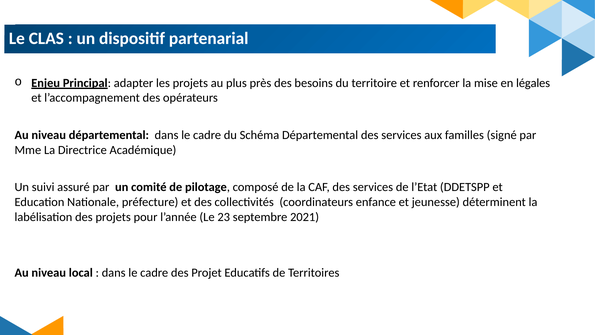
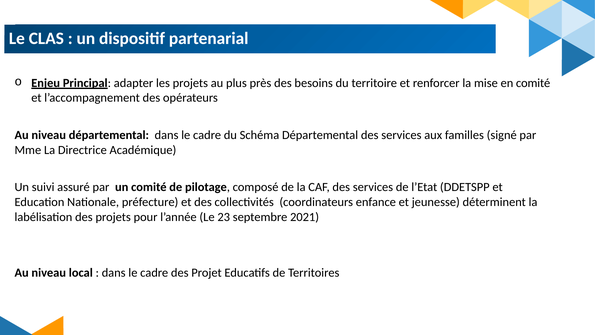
légales: légales -> comité (533, 83)
